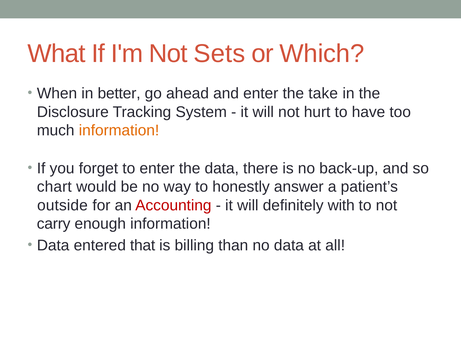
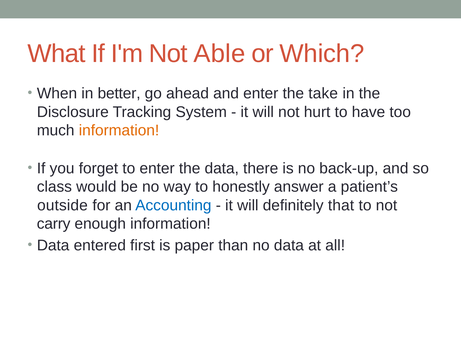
Sets: Sets -> Able (219, 54)
chart: chart -> class (54, 186)
Accounting colour: red -> blue (173, 205)
with: with -> that (341, 205)
that: that -> first (143, 245)
billing: billing -> paper (194, 245)
